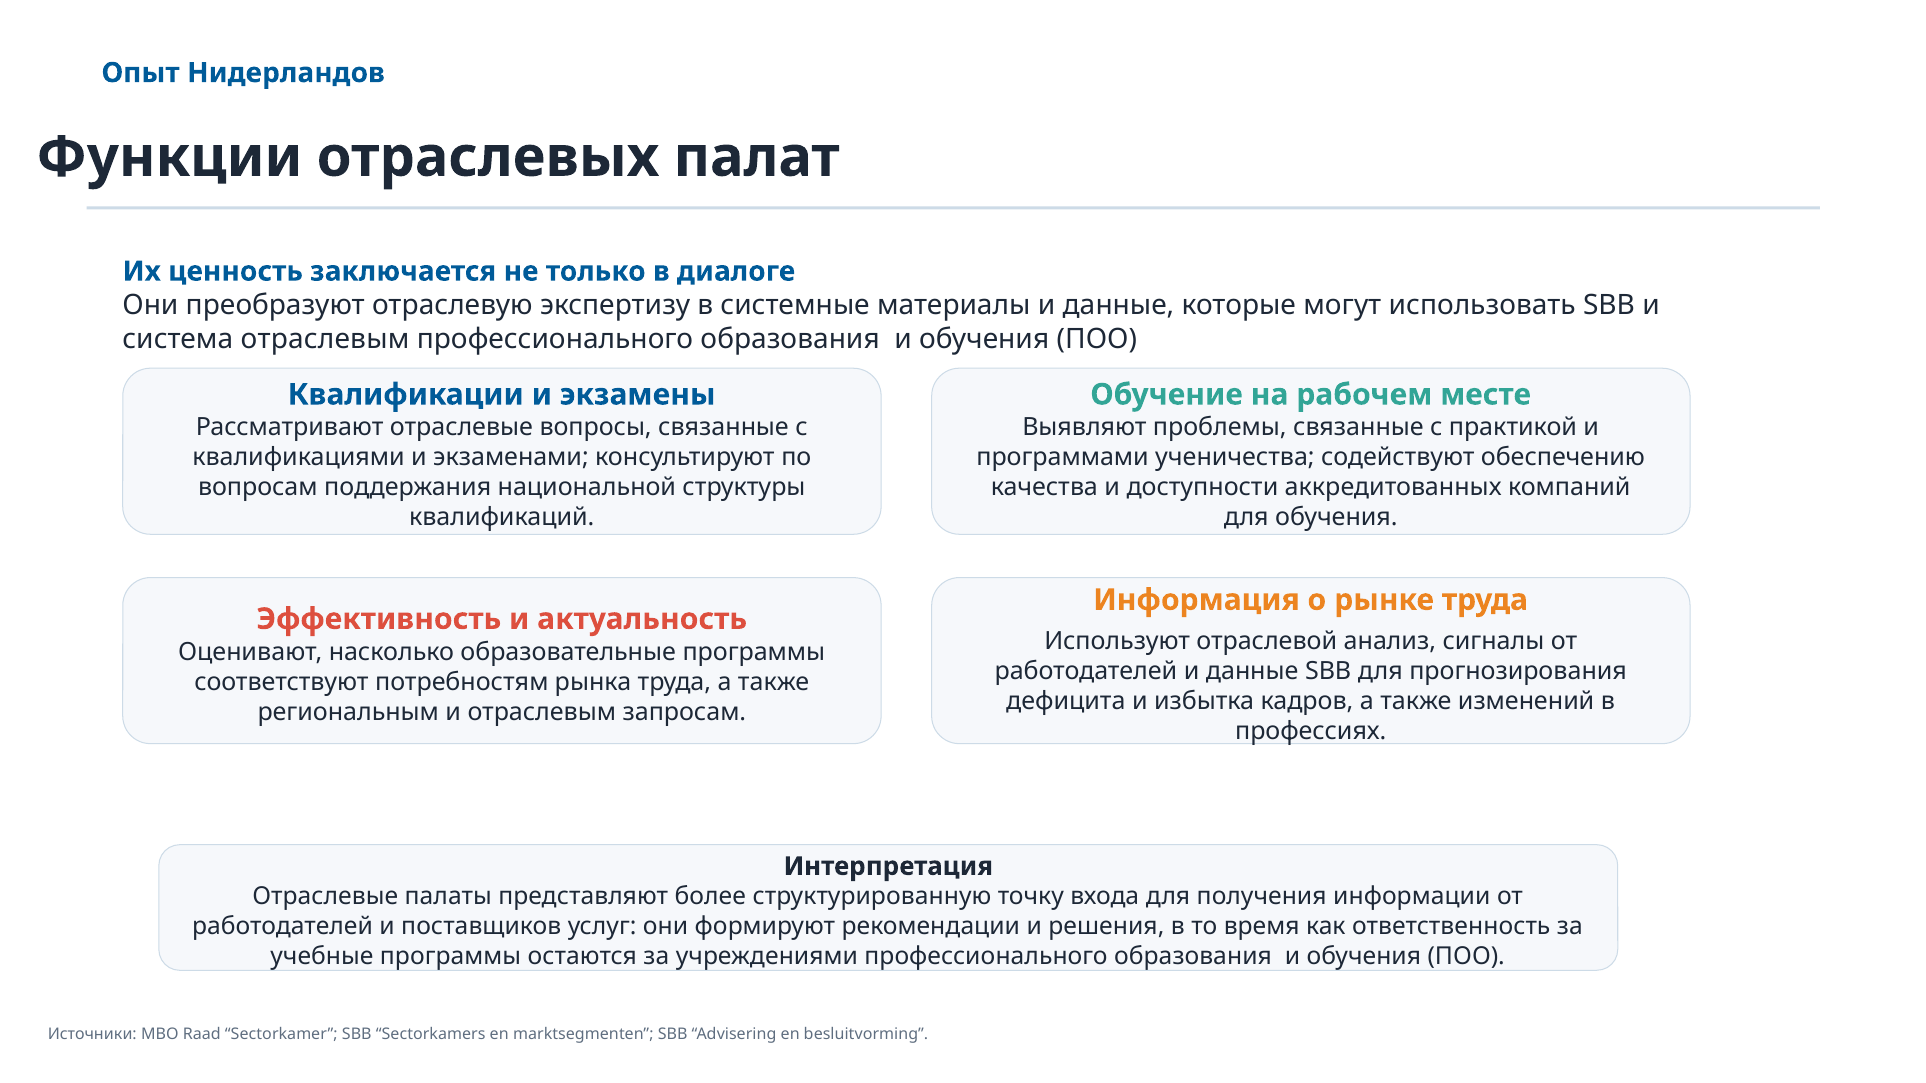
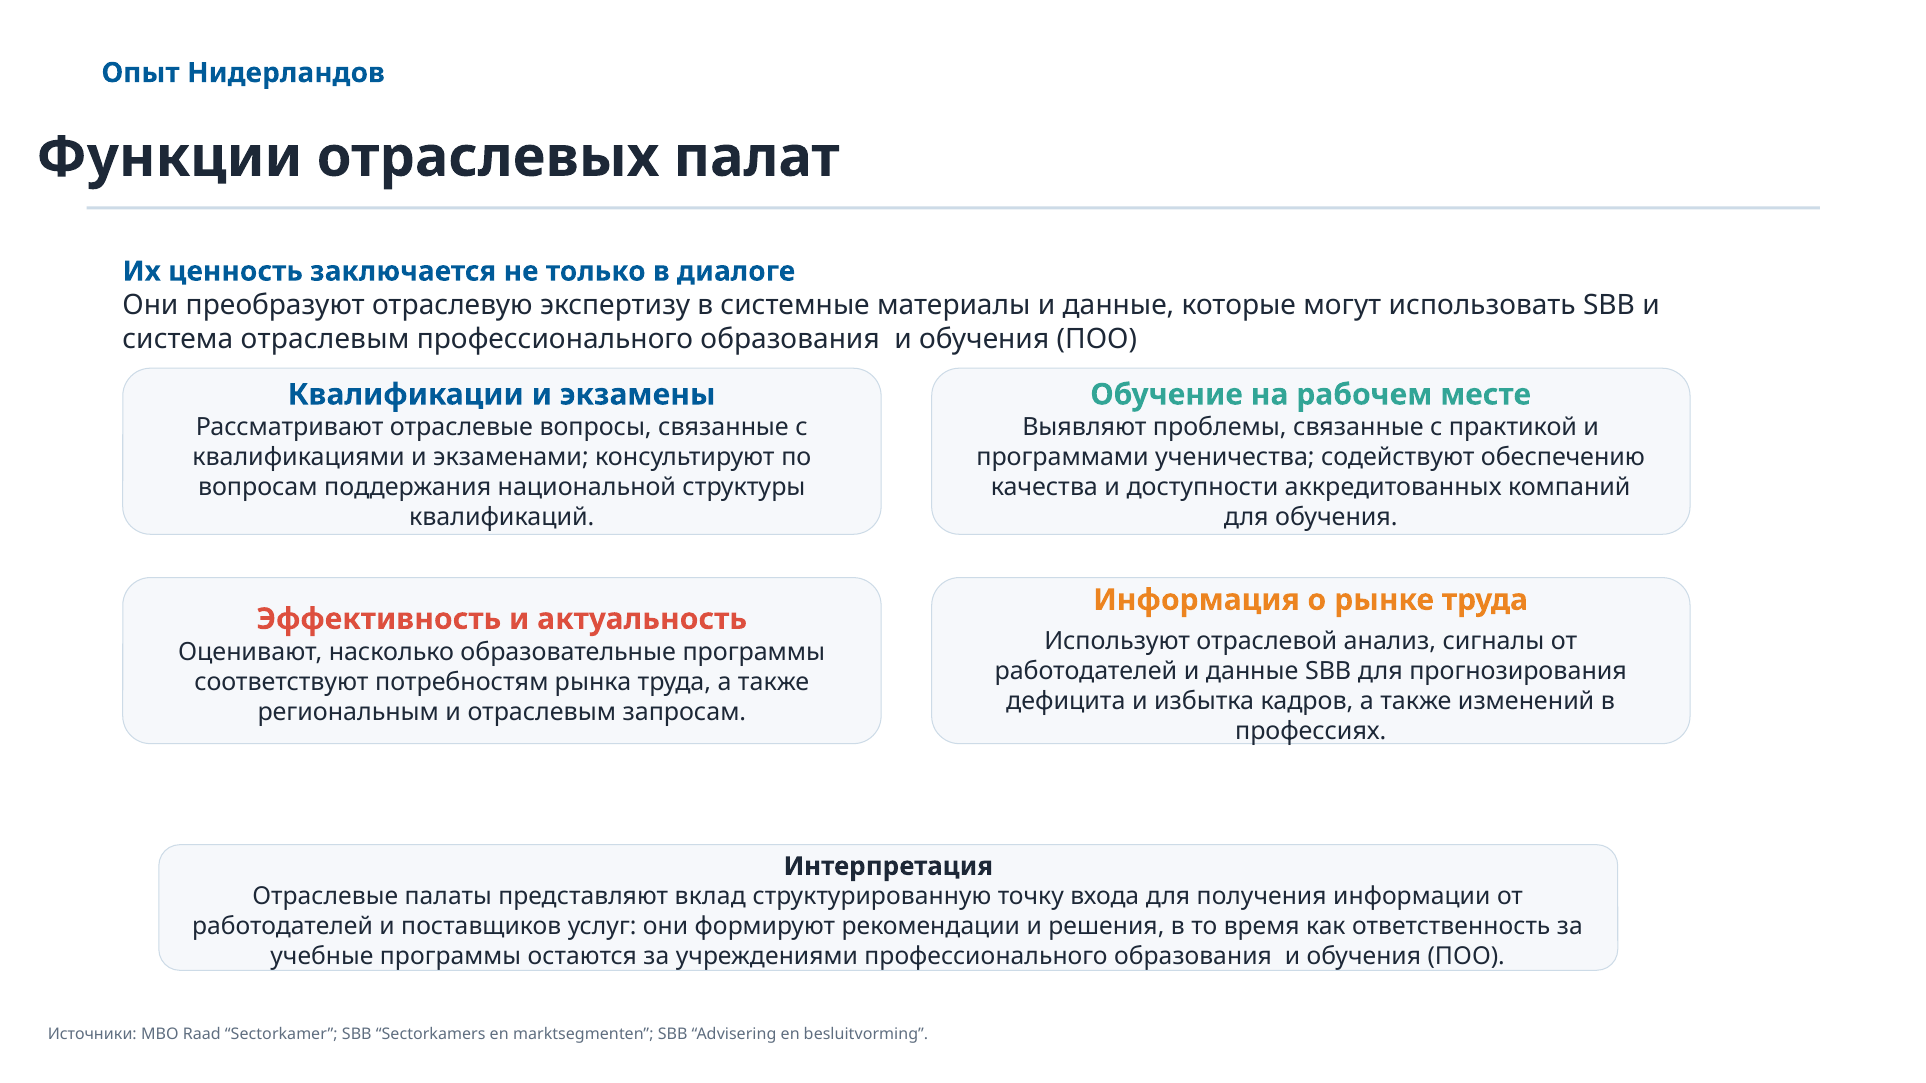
более: более -> вклад (710, 897)
